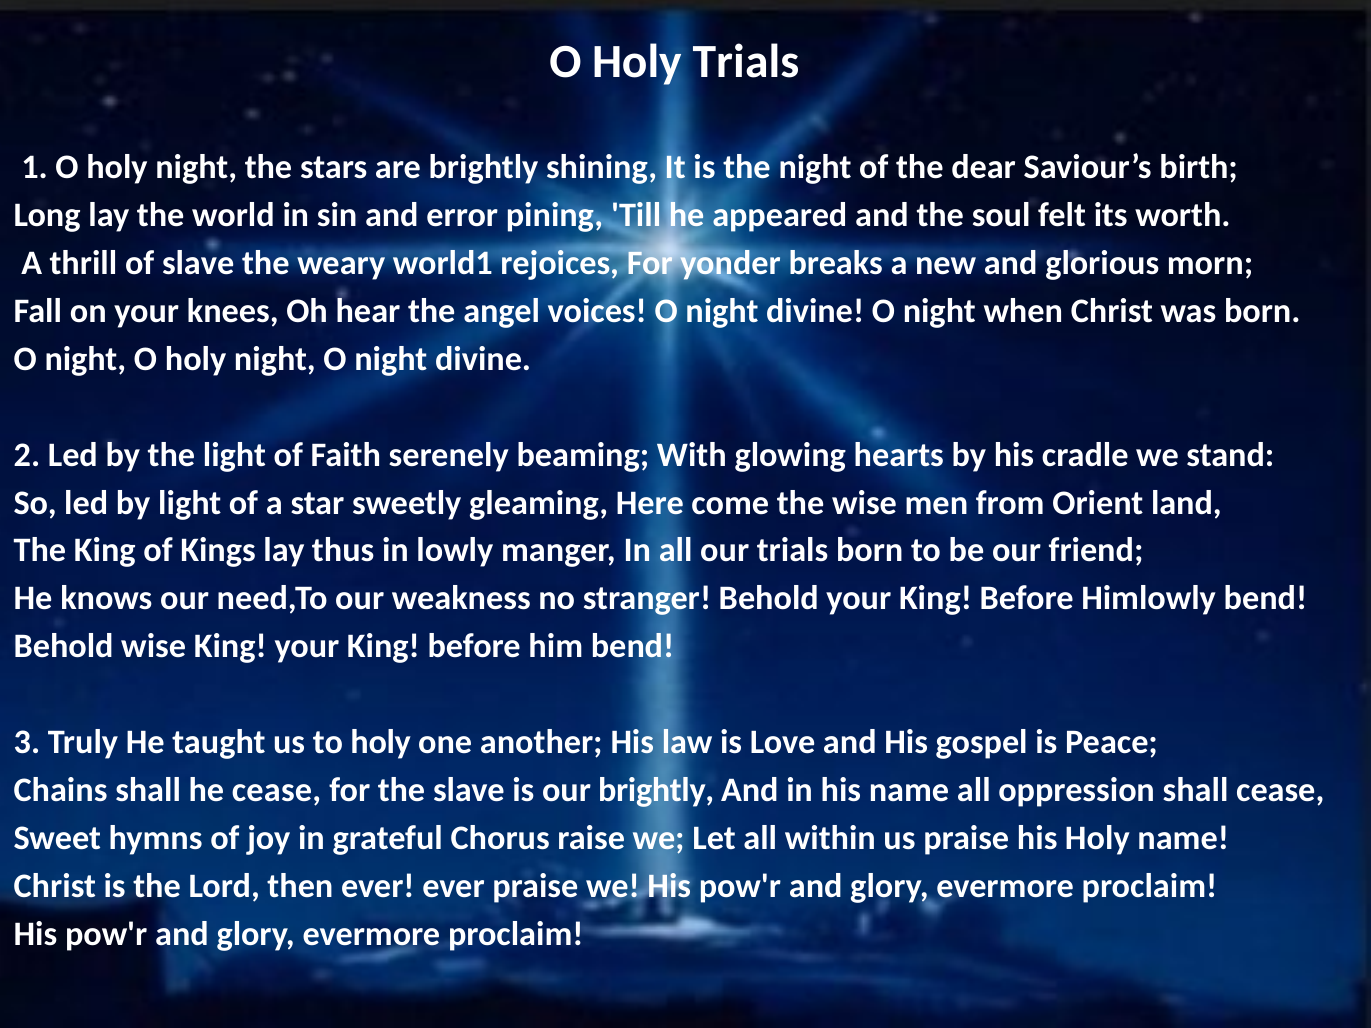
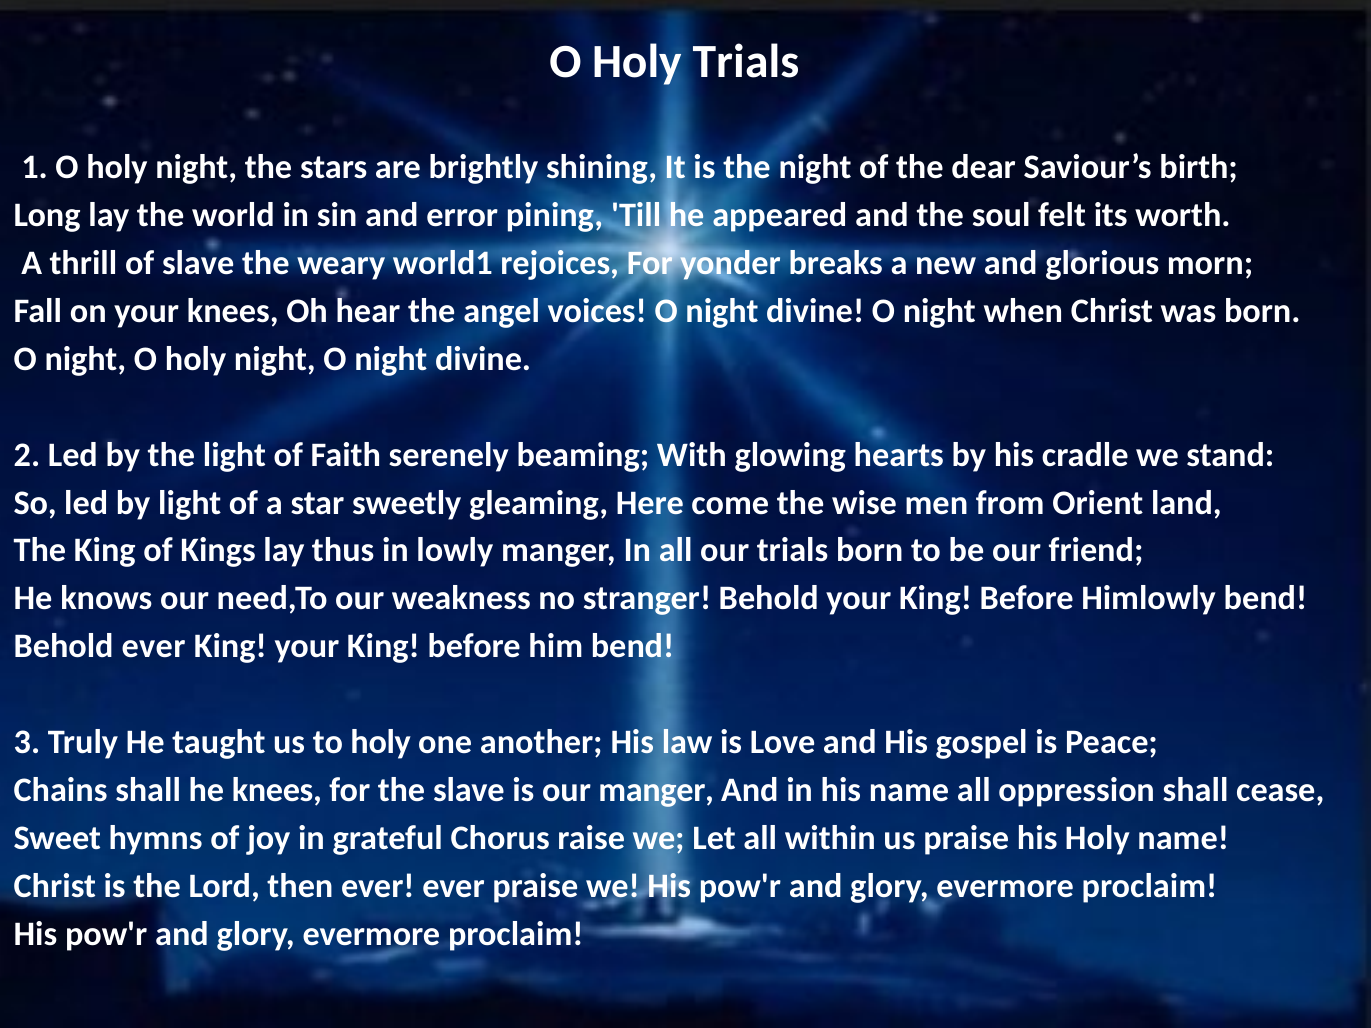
Behold wise: wise -> ever (153, 647)
he cease: cease -> knees (277, 791)
our brightly: brightly -> manger (656, 791)
